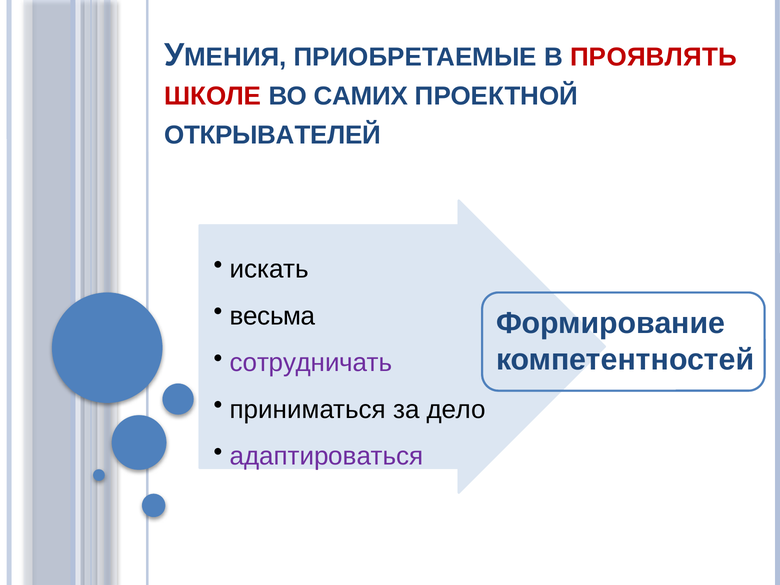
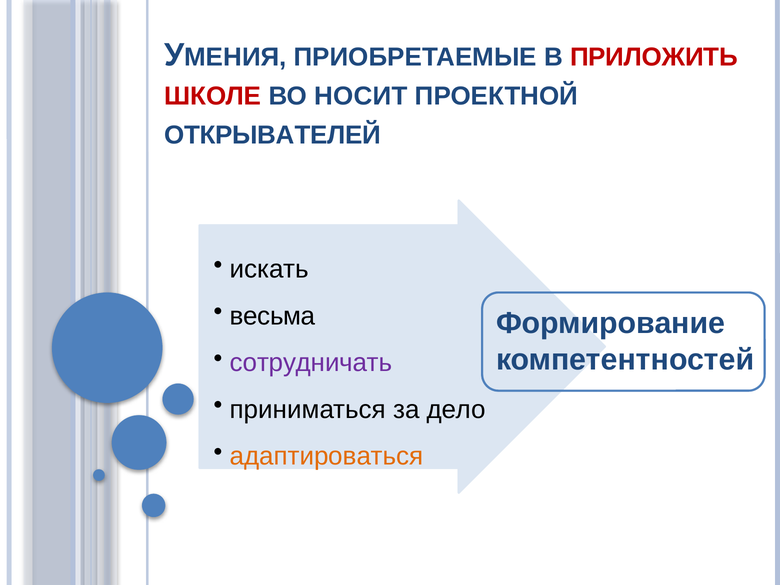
ПРОЯВЛЯТЬ: ПРОЯВЛЯТЬ -> ПРИЛОЖИТЬ (654, 57)
САМИХ: САМИХ -> НОСИТ (361, 96)
адаптироваться colour: purple -> orange (327, 456)
